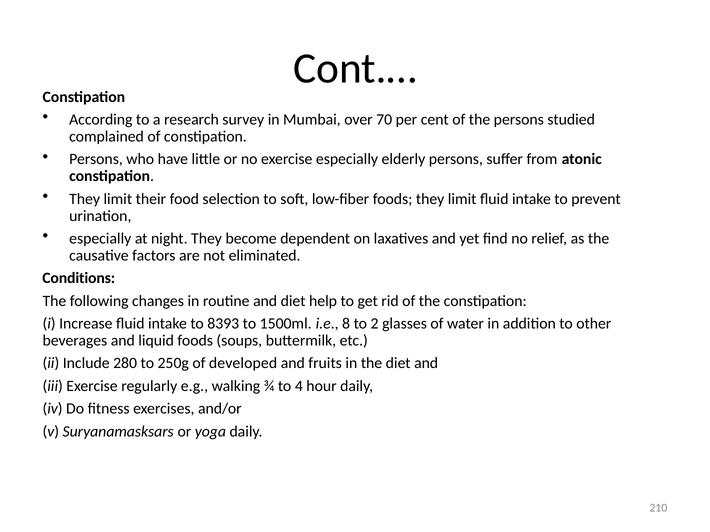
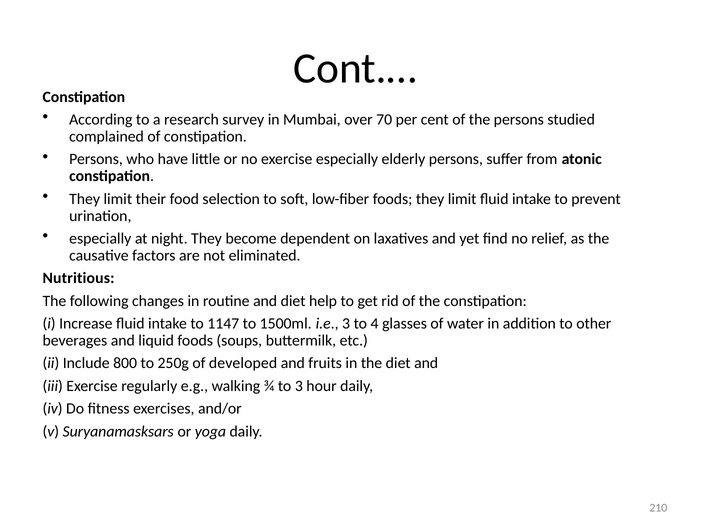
Conditions: Conditions -> Nutritious (79, 279)
8393: 8393 -> 1147 (223, 324)
i.e 8: 8 -> 3 (346, 324)
2: 2 -> 4 (375, 324)
280: 280 -> 800 (125, 364)
to 4: 4 -> 3 (299, 386)
